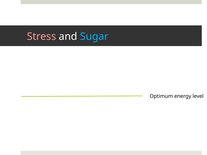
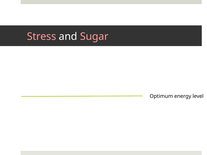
Sugar colour: light blue -> pink (94, 37)
